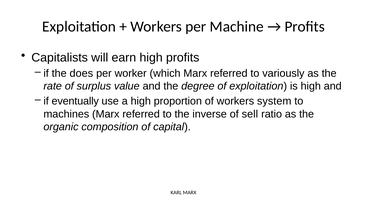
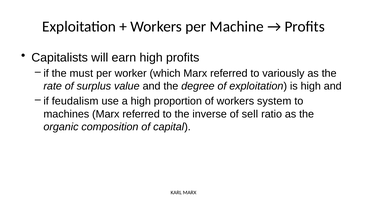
does: does -> must (81, 74)
eventually: eventually -> feudalism (75, 101)
